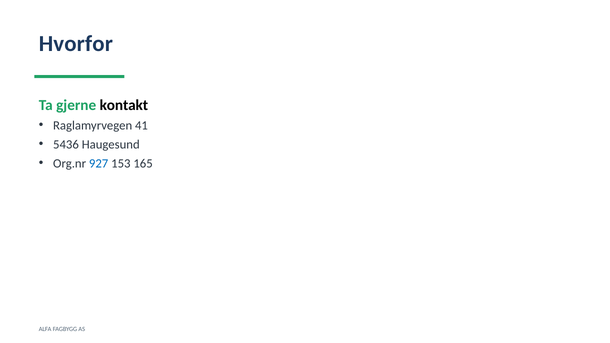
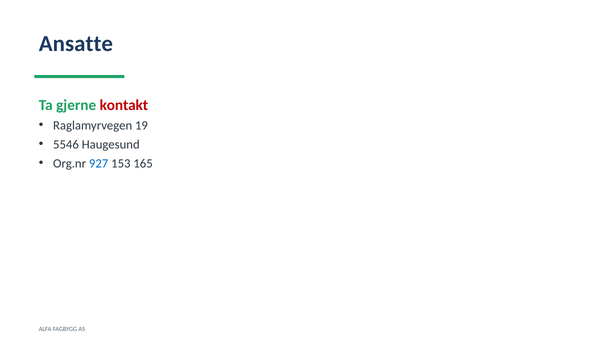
Hvorfor: Hvorfor -> Ansatte (76, 44)
kontakt colour: black -> red (124, 105)
41: 41 -> 19 (141, 125)
5436: 5436 -> 5546 (66, 145)
